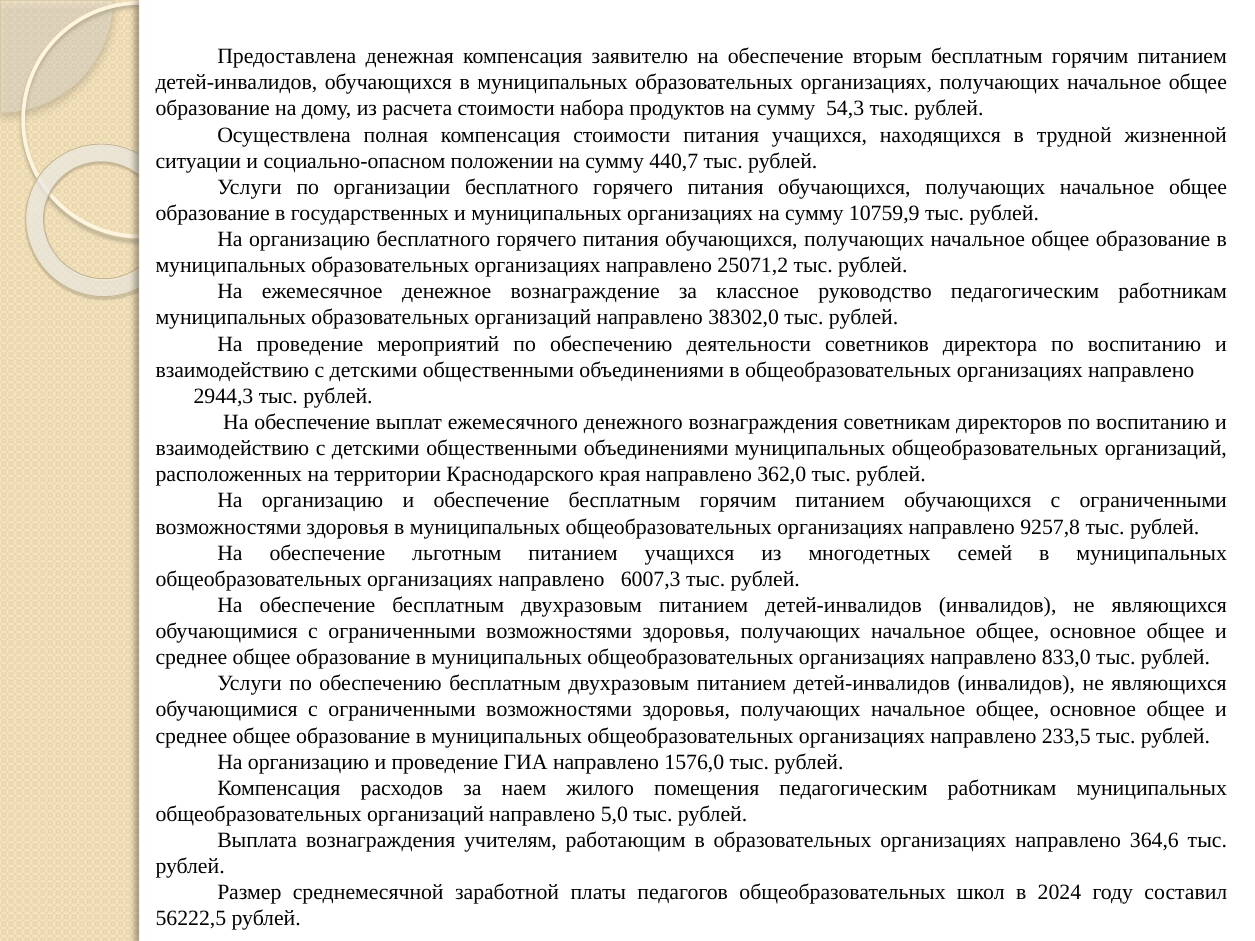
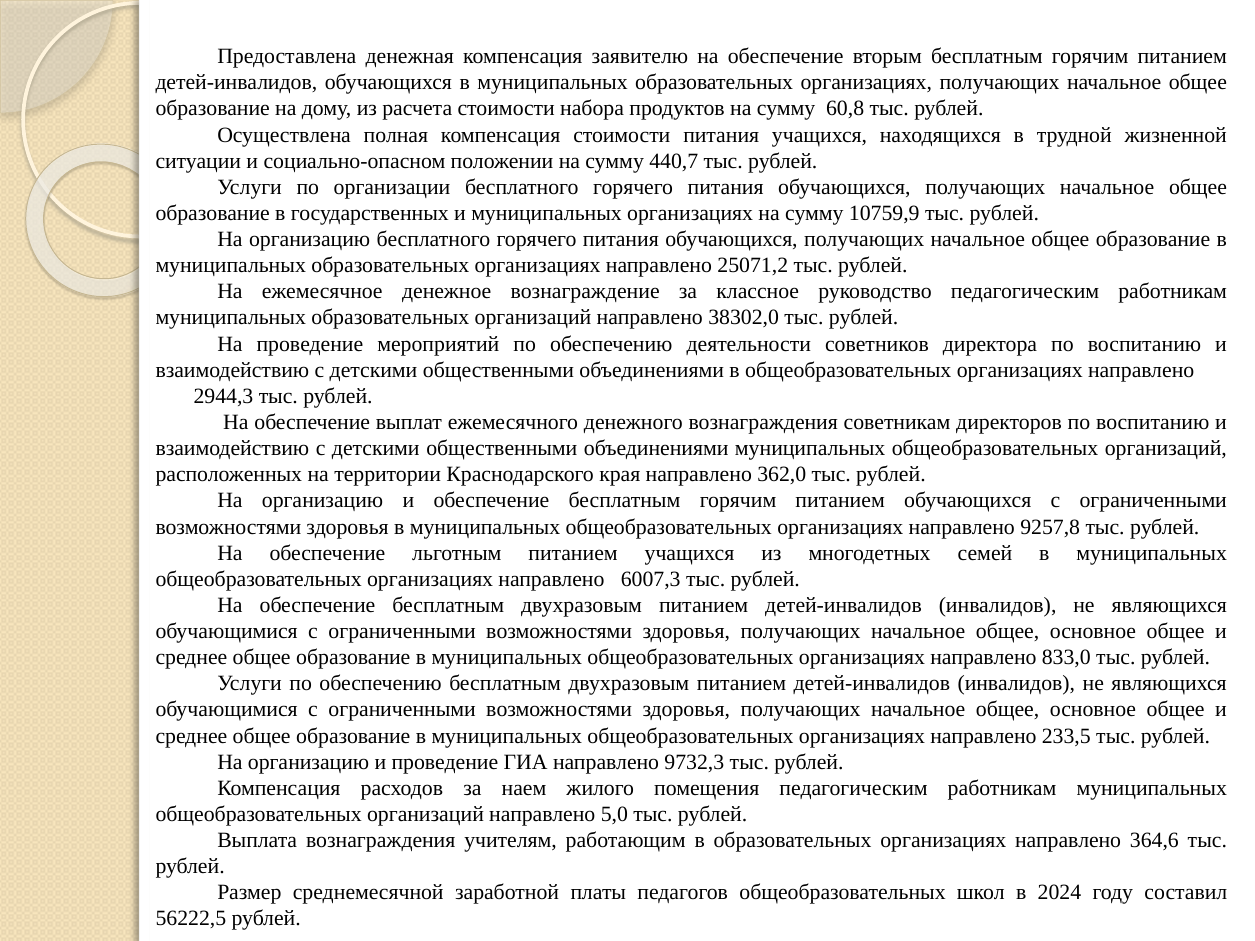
54,3: 54,3 -> 60,8 (845, 109)
1576,0: 1576,0 -> 9732,3 (694, 762)
